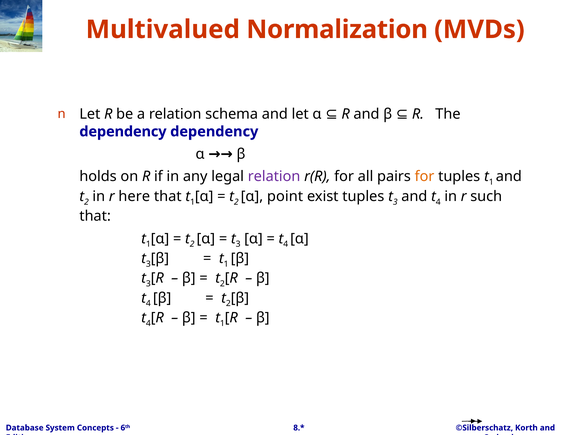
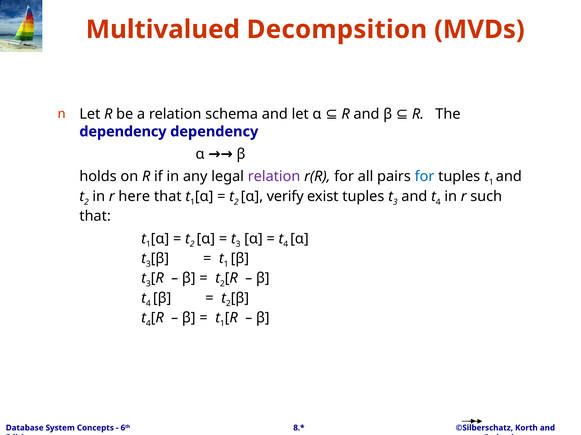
Normalization: Normalization -> Decompsition (337, 30)
for colour: orange -> blue (425, 177)
point: point -> verify (285, 197)
